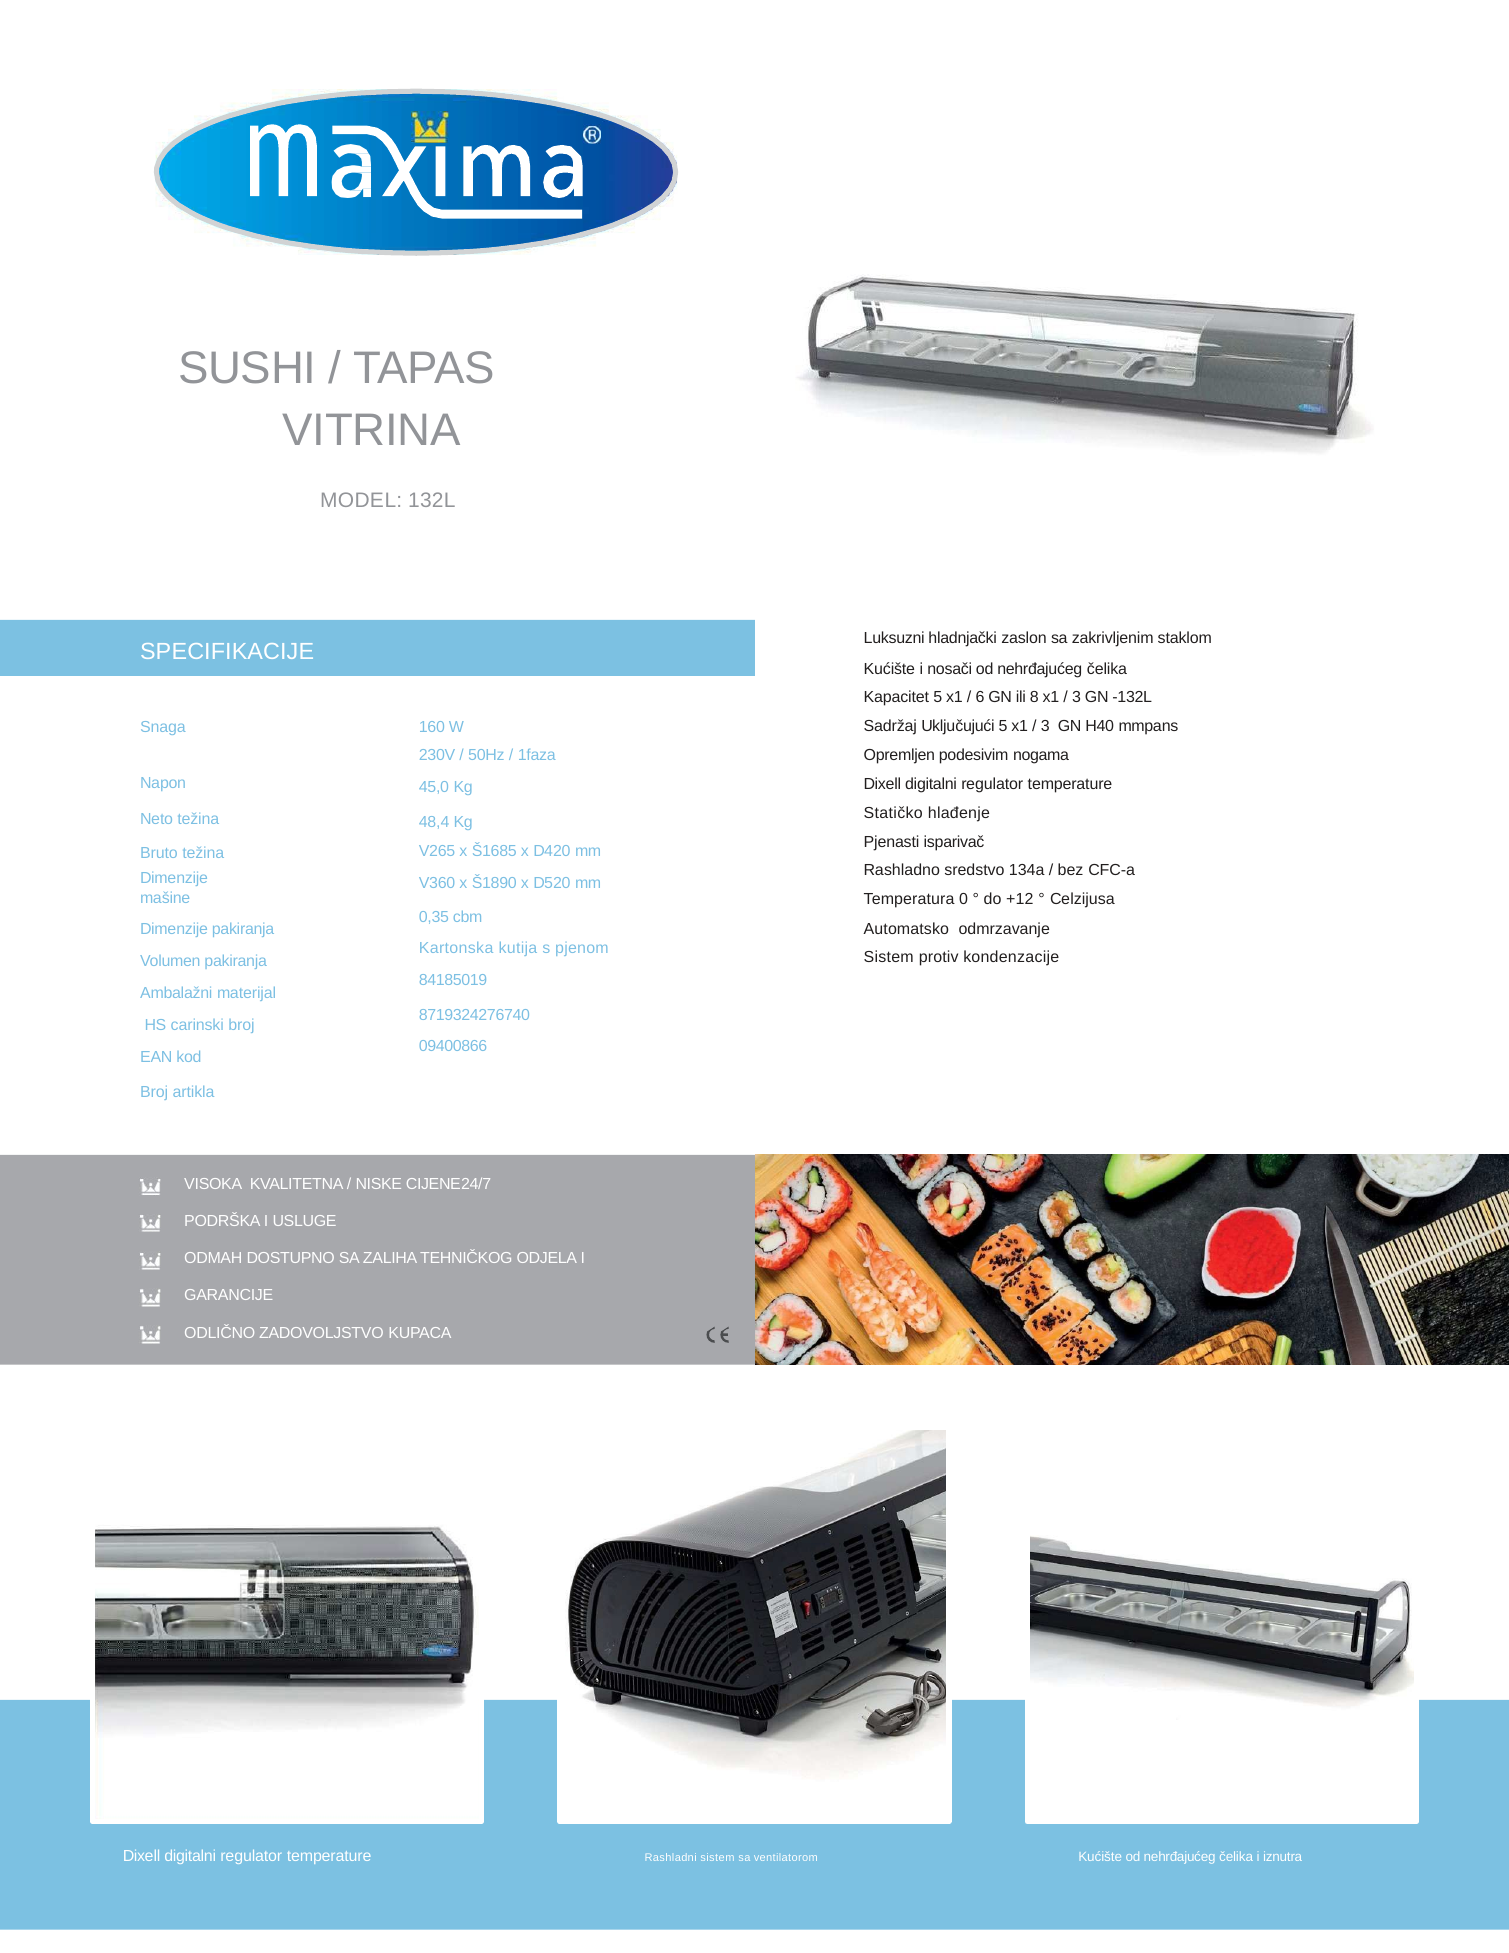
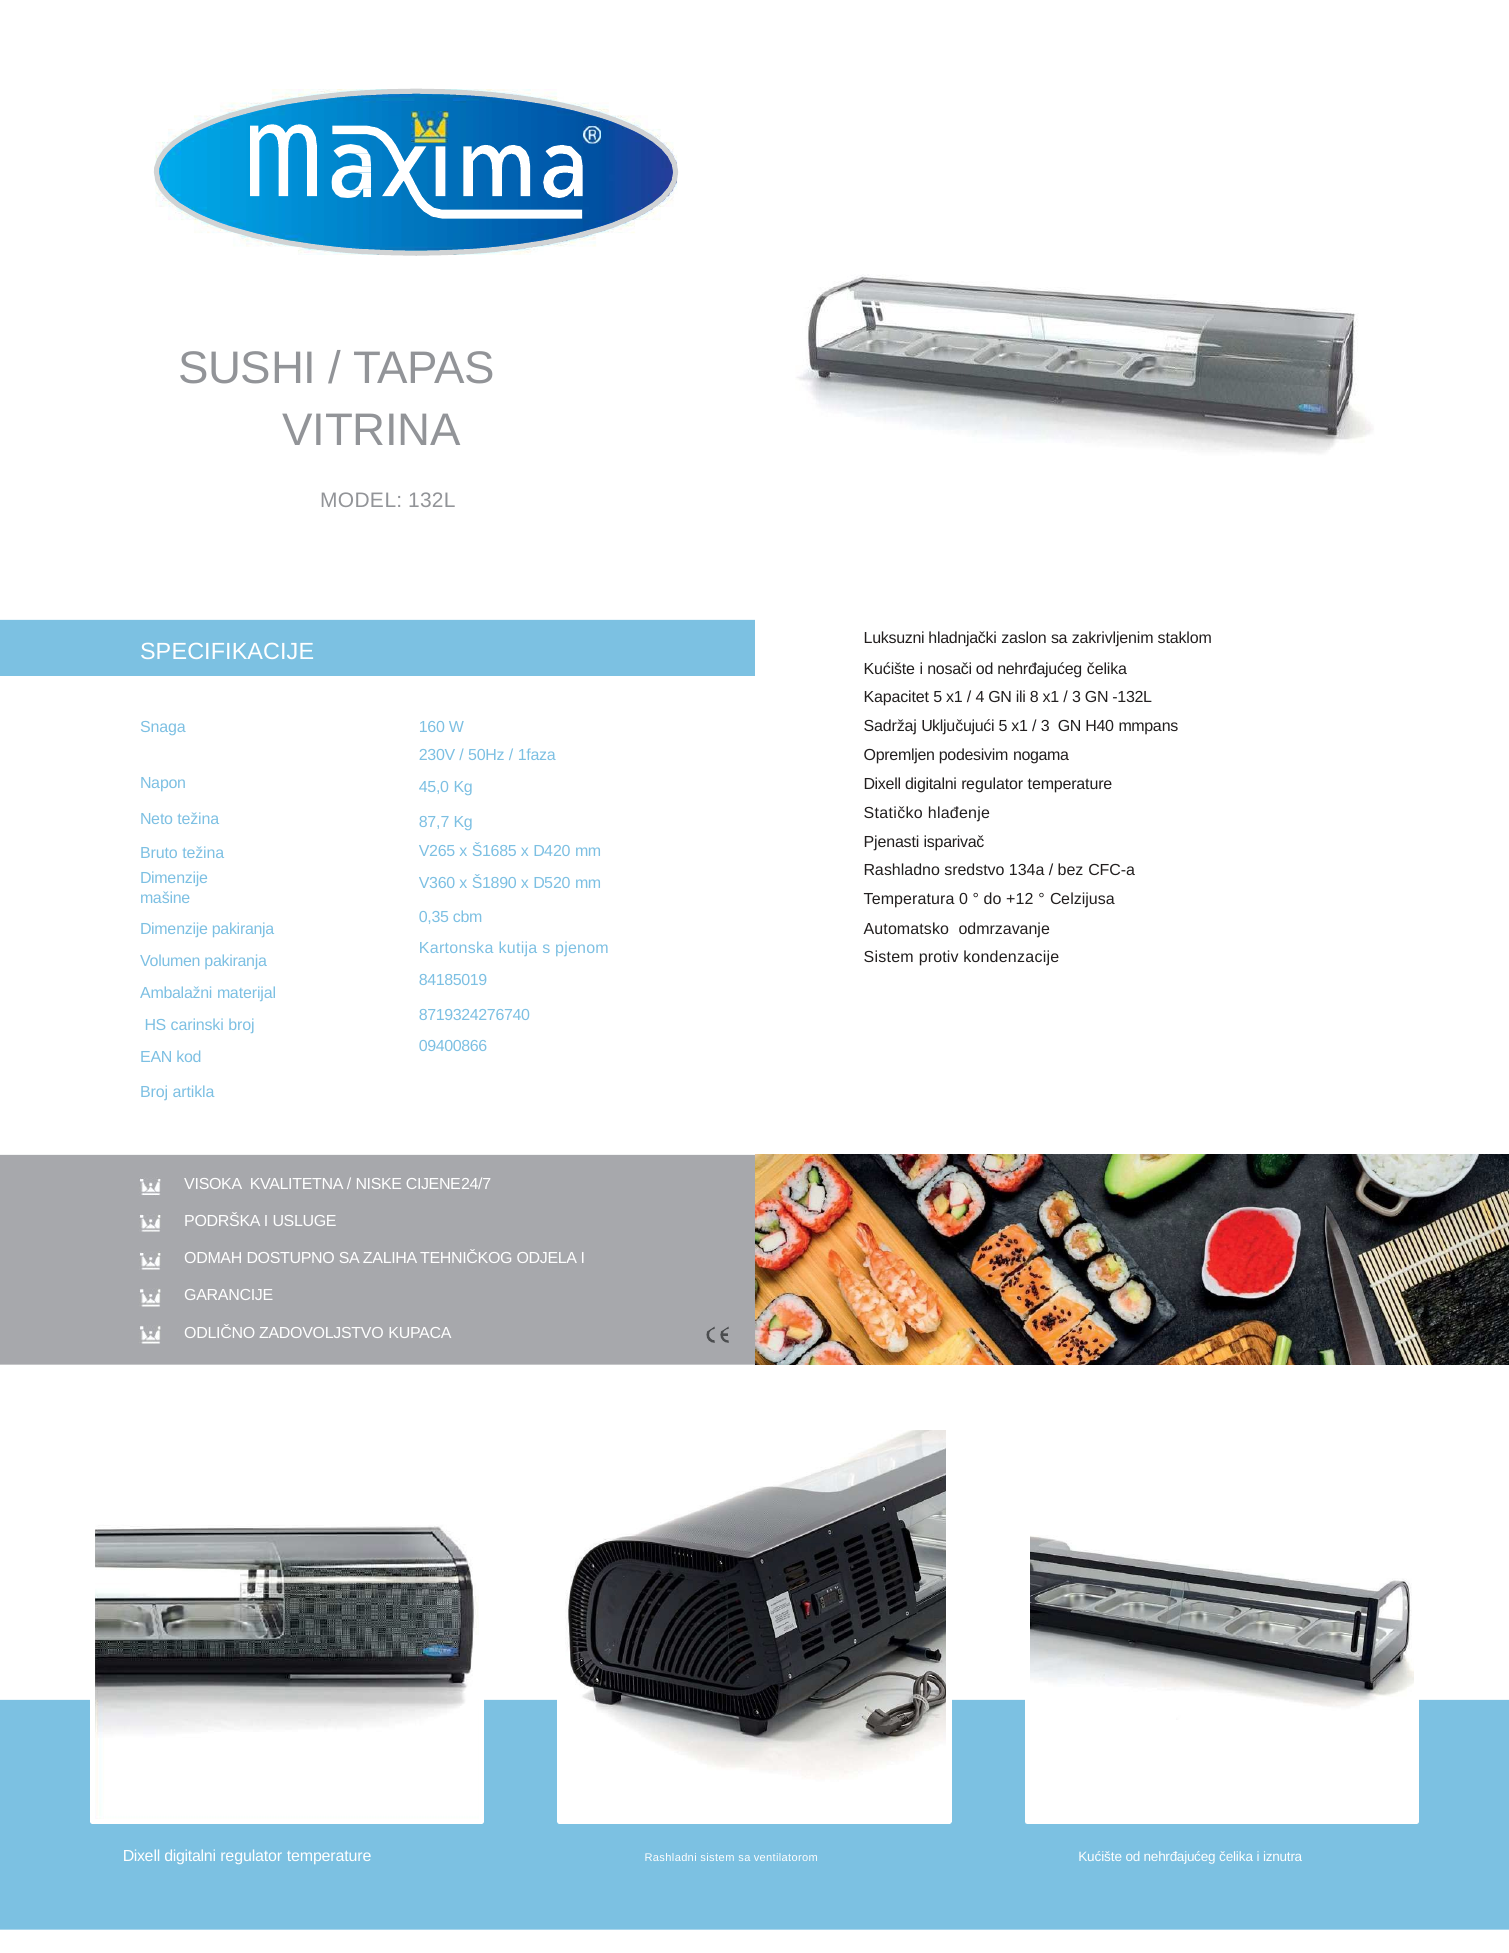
6: 6 -> 4 (980, 698)
48,4: 48,4 -> 87,7 (434, 822)
